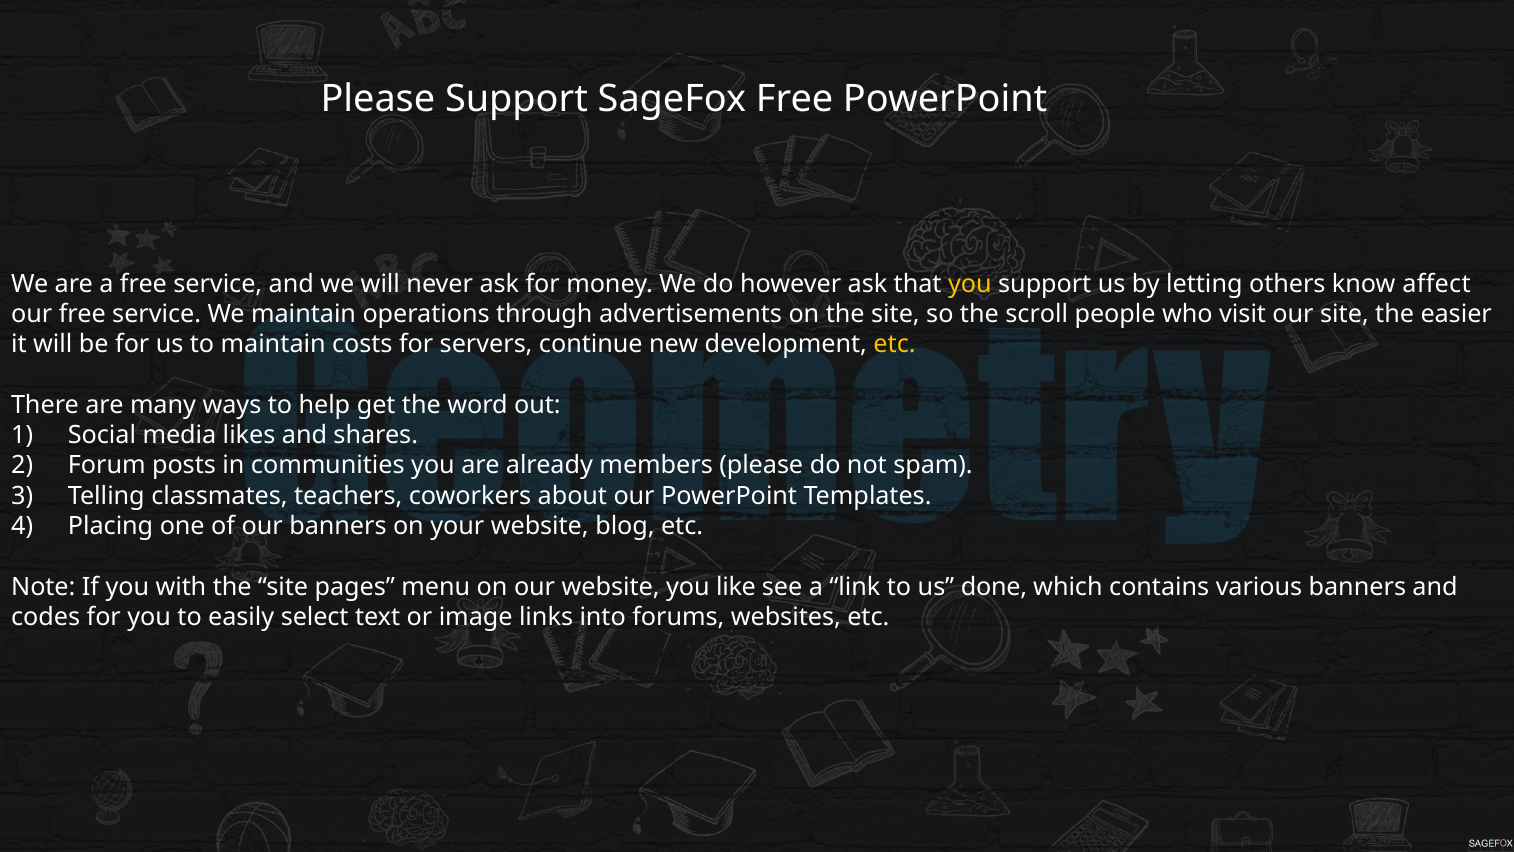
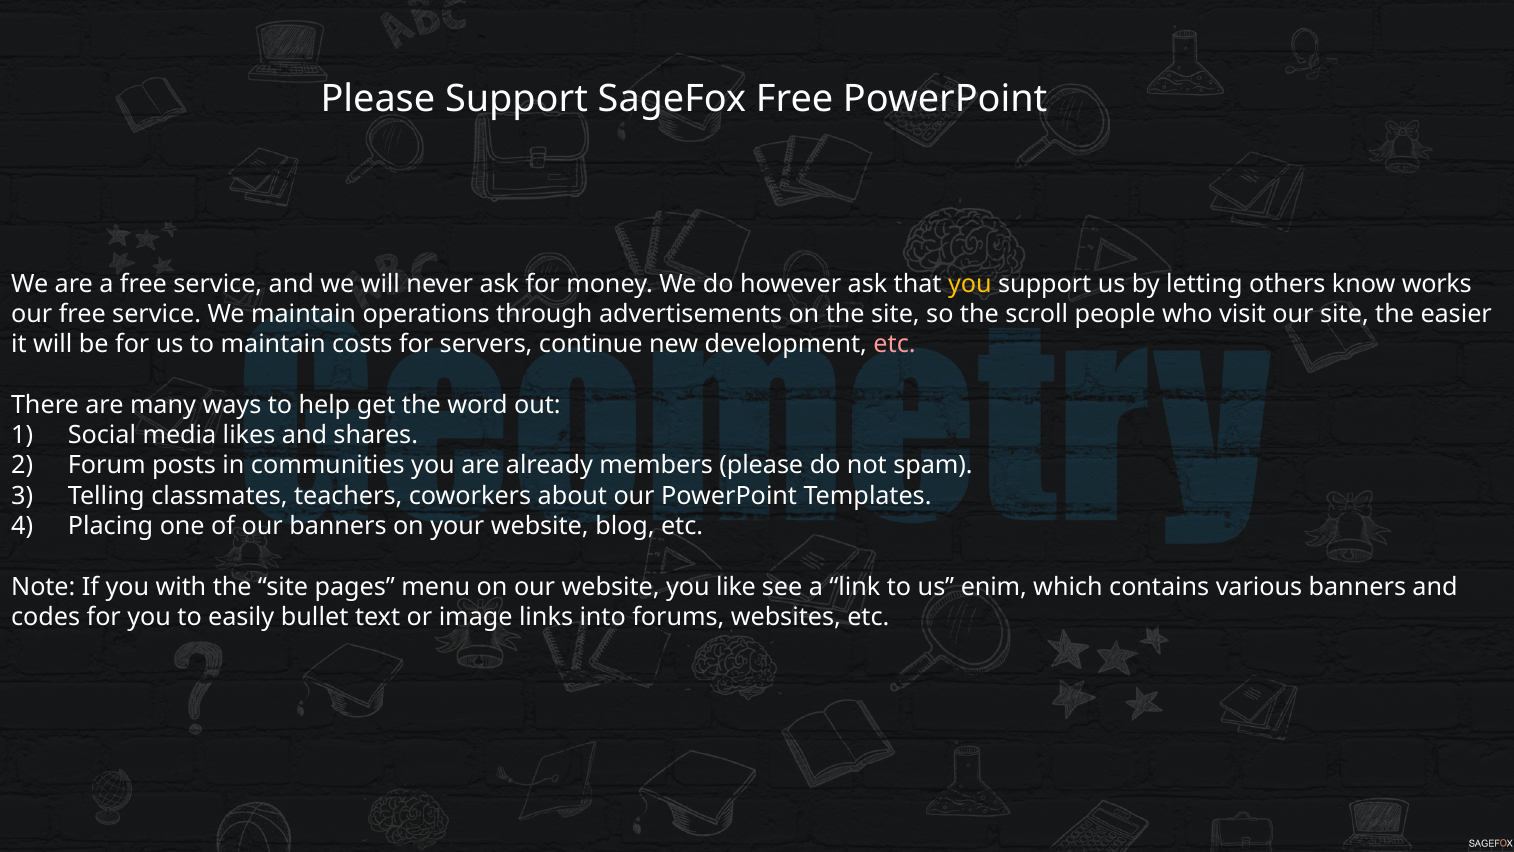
affect: affect -> works (1437, 284)
etc colour: yellow -> pink (895, 344)
done: done -> enim (994, 586)
select: select -> bullet (315, 617)
